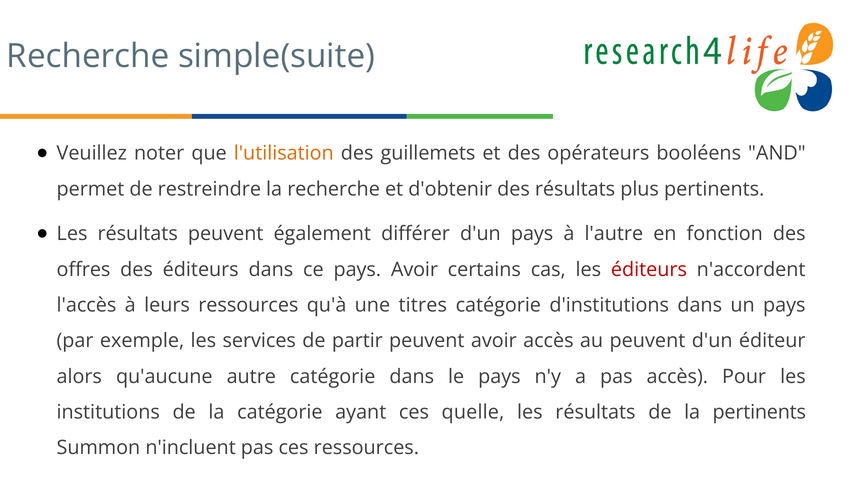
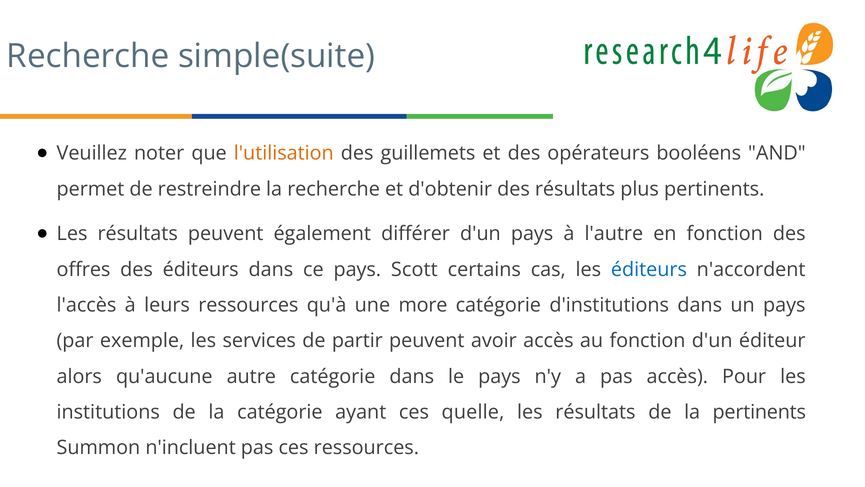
pays Avoir: Avoir -> Scott (414, 269)
éditeurs colour: red -> blue (649, 269)
titres: titres -> more (423, 305)
au peuvent: peuvent -> fonction (648, 341)
